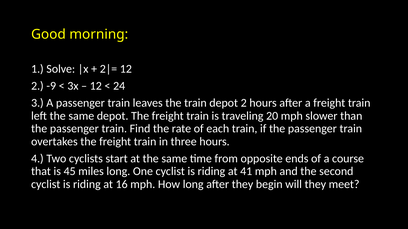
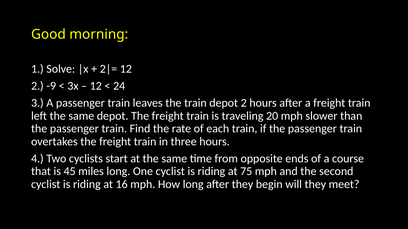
41: 41 -> 75 (246, 172)
